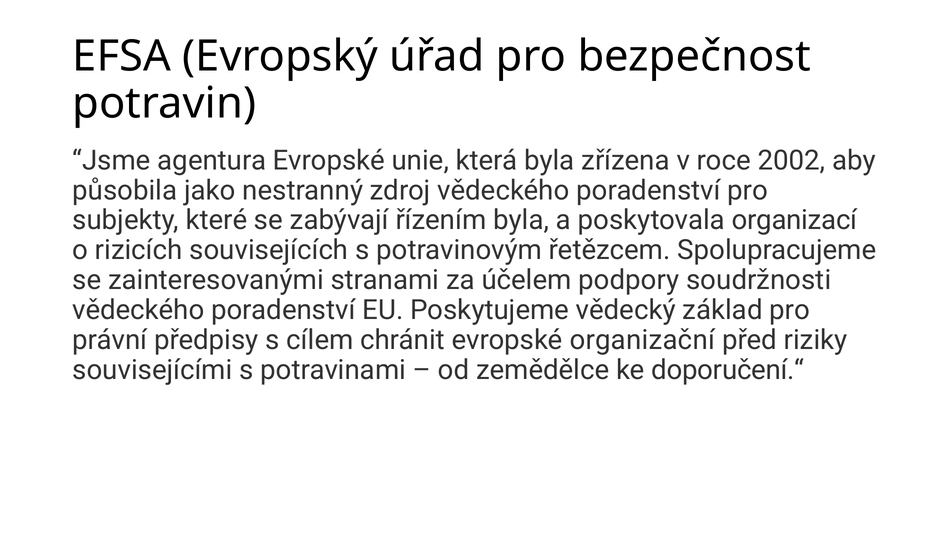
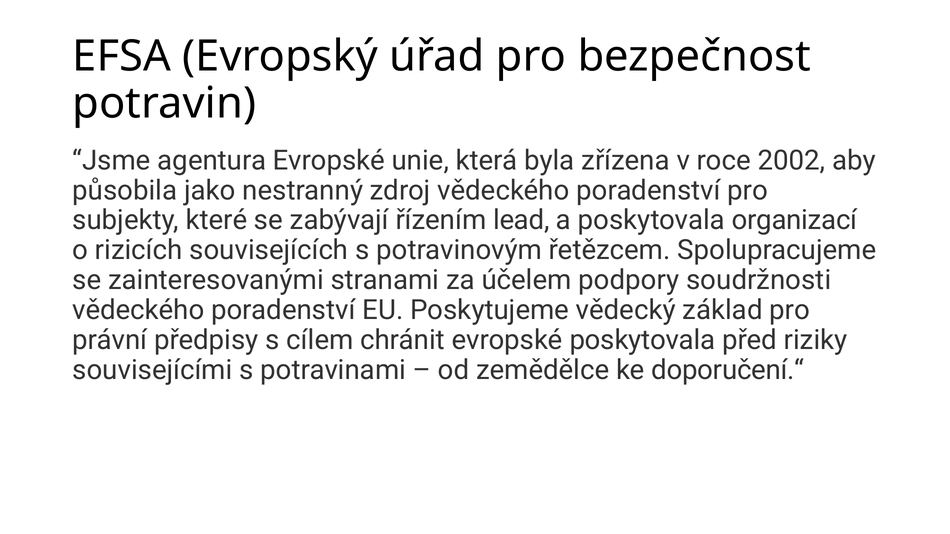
řízením byla: byla -> lead (521, 220)
evropské organizační: organizační -> poskytovala (642, 340)
